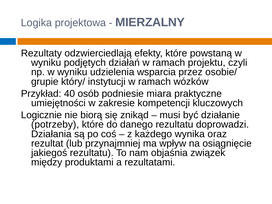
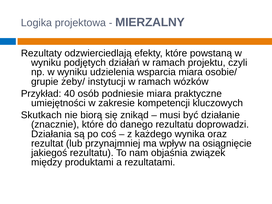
wsparcia przez: przez -> miara (191, 72)
który/: który/ -> żeby/ (73, 82)
Logicznie: Logicznie -> Skutkach (41, 115)
potrzeby: potrzeby -> znacznie (55, 125)
